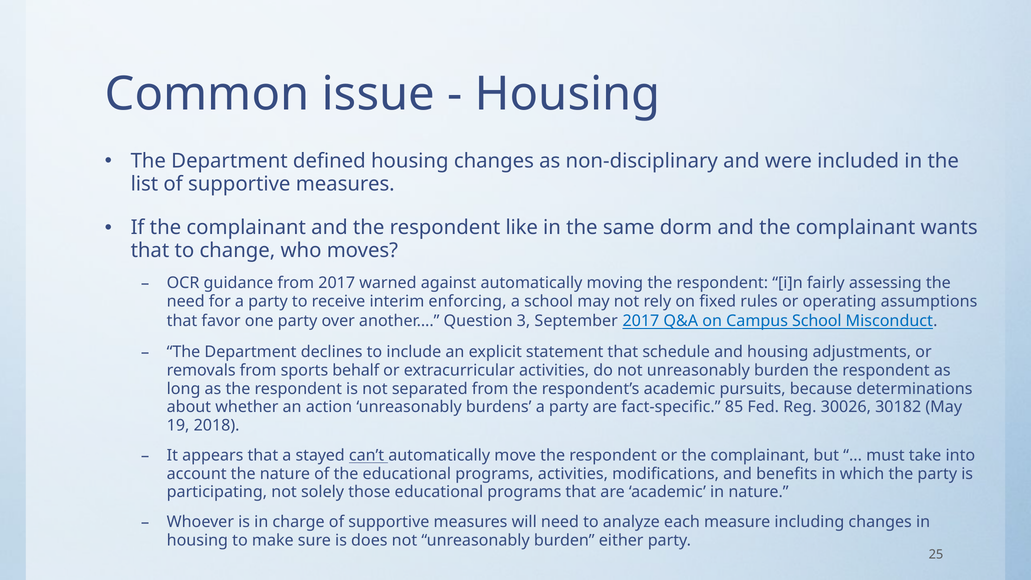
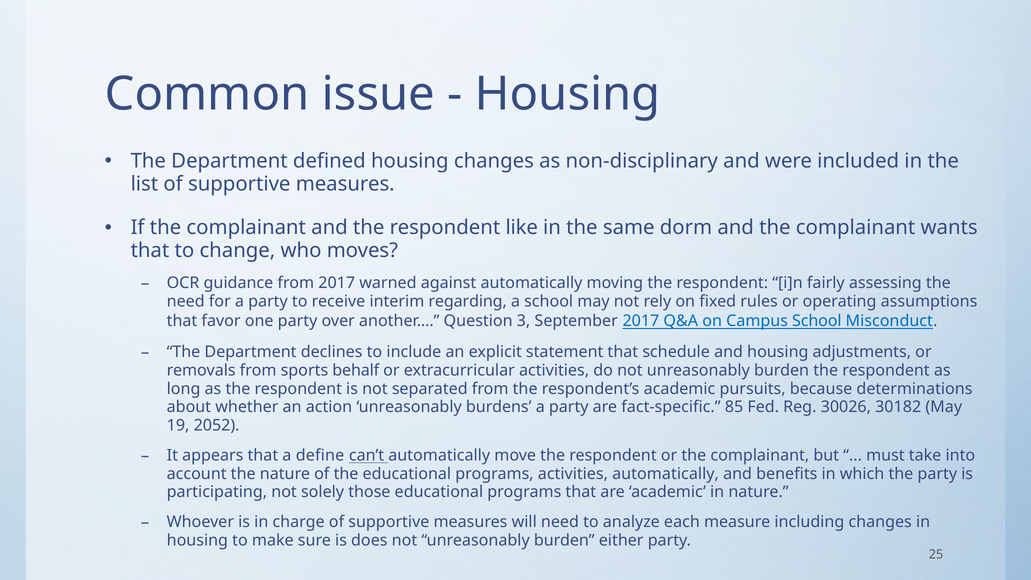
enforcing: enforcing -> regarding (468, 301)
2018: 2018 -> 2052 (217, 426)
stayed: stayed -> define (320, 455)
activities modifications: modifications -> automatically (666, 474)
